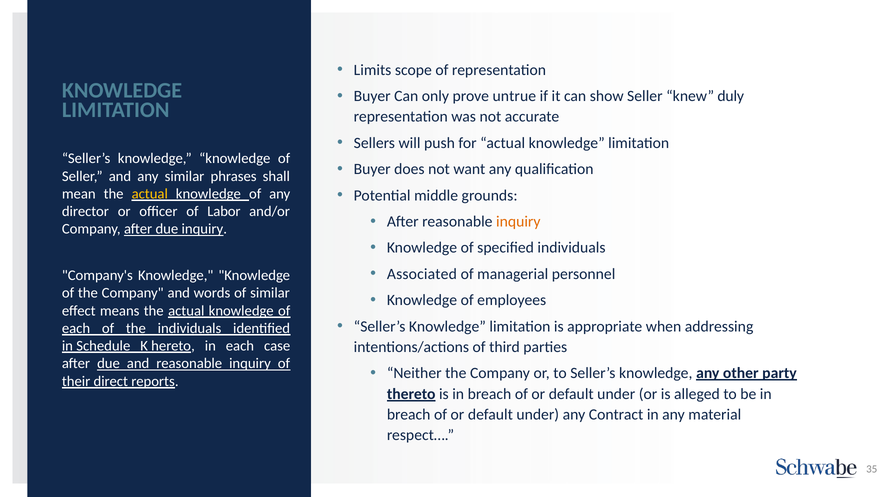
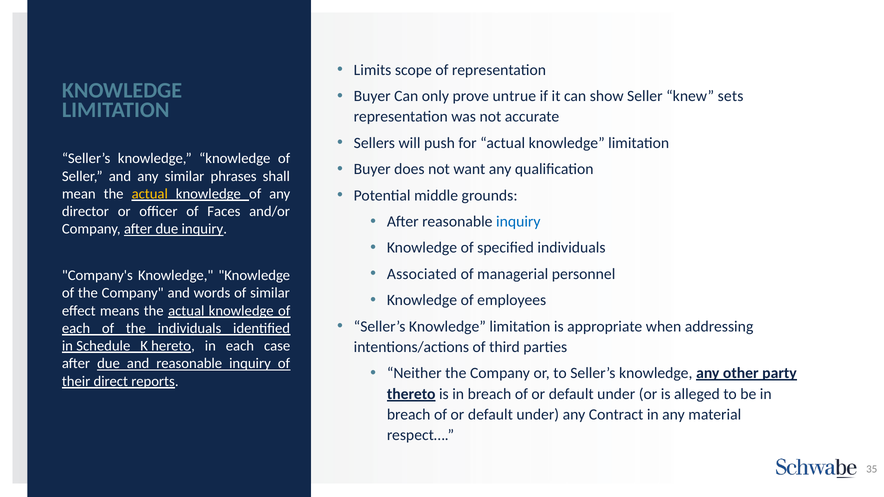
duly: duly -> sets (731, 96)
Labor: Labor -> Faces (224, 212)
inquiry colour: orange -> blue (518, 222)
